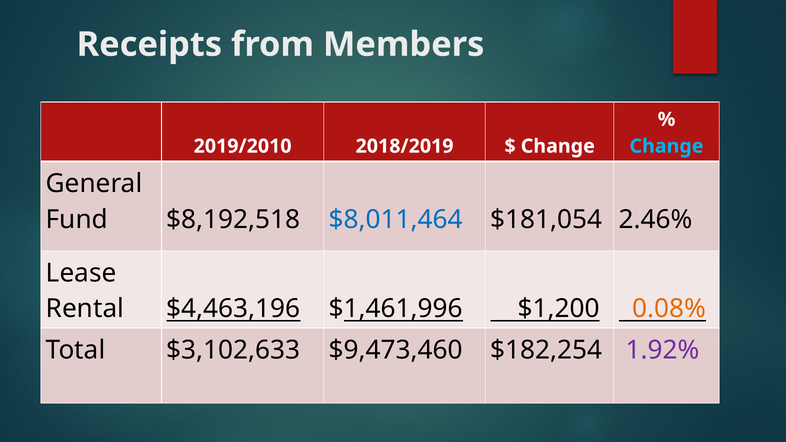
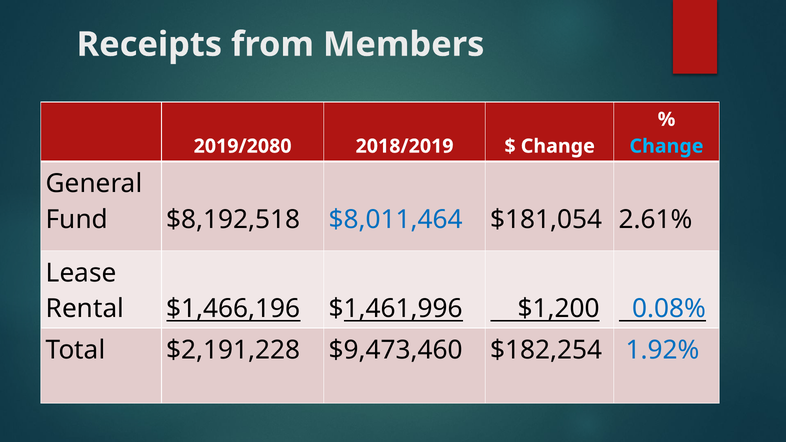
2019/2010: 2019/2010 -> 2019/2080 (243, 146)
2.46%: 2.46% -> 2.61% (656, 219)
$4,463,196: $4,463,196 -> $1,466,196 (233, 309)
0.08% colour: orange -> blue (669, 309)
$3,102,633: $3,102,633 -> $2,191,228 (233, 350)
1.92% colour: purple -> blue (663, 350)
